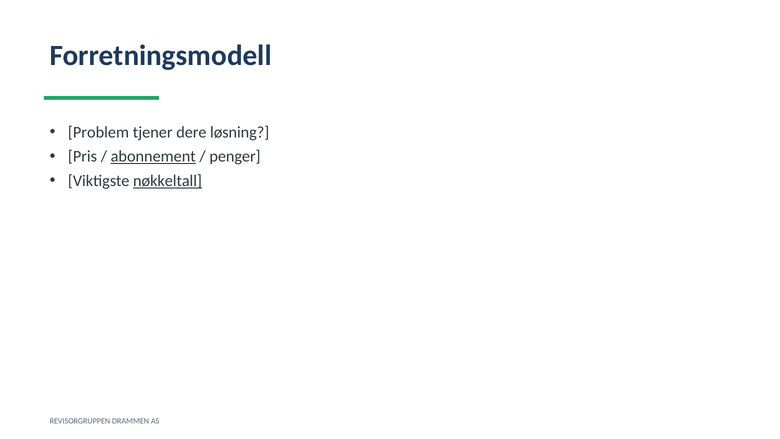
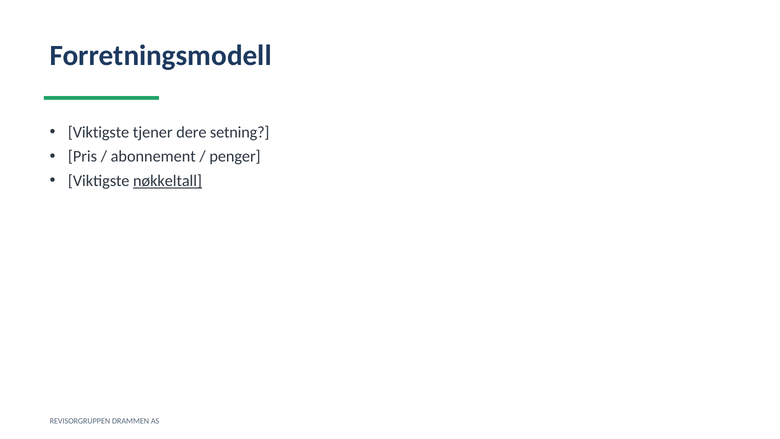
Problem: Problem -> Viktigste (99, 132)
løsning: løsning -> setning (240, 132)
abonnement underline: present -> none (153, 156)
